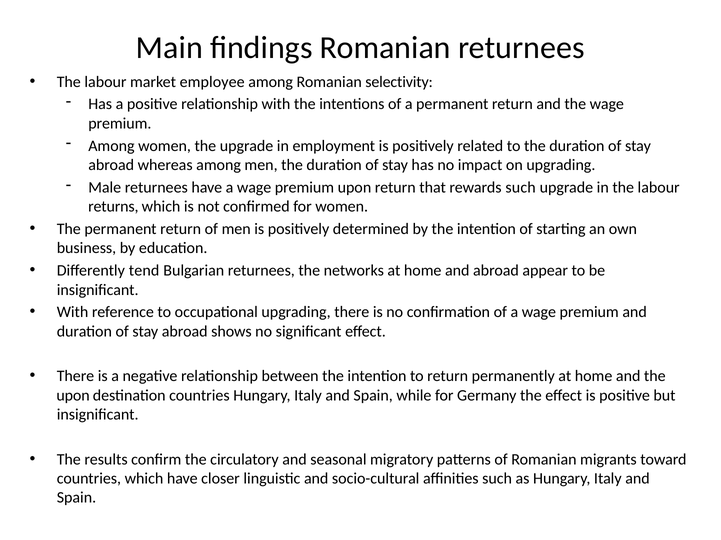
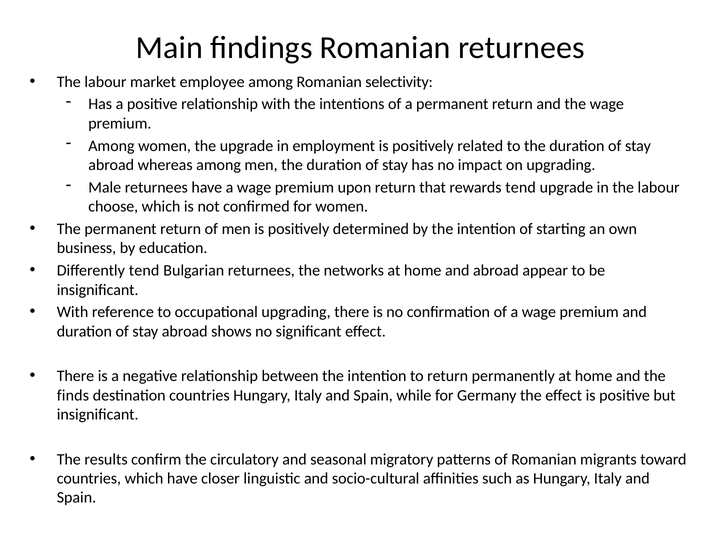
rewards such: such -> tend (521, 188)
returns: returns -> choose (113, 207)
upon: upon -> finds (73, 396)
